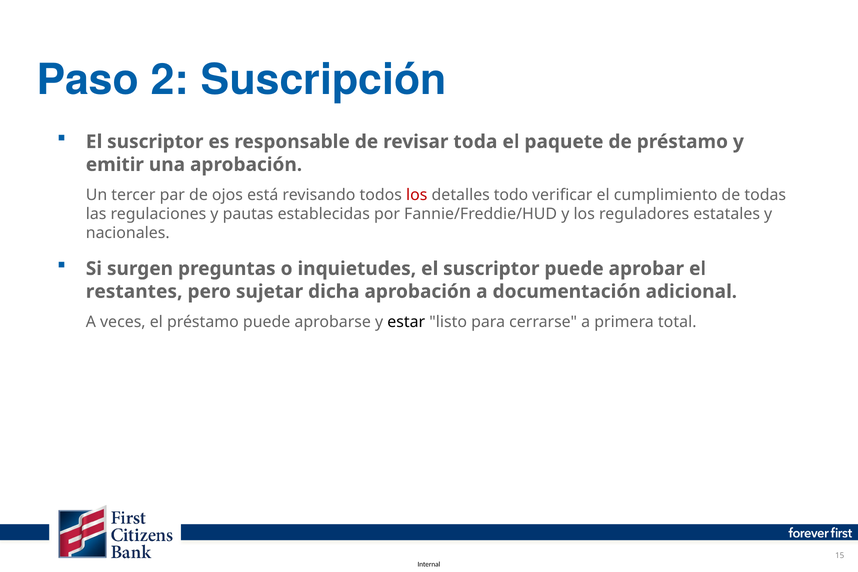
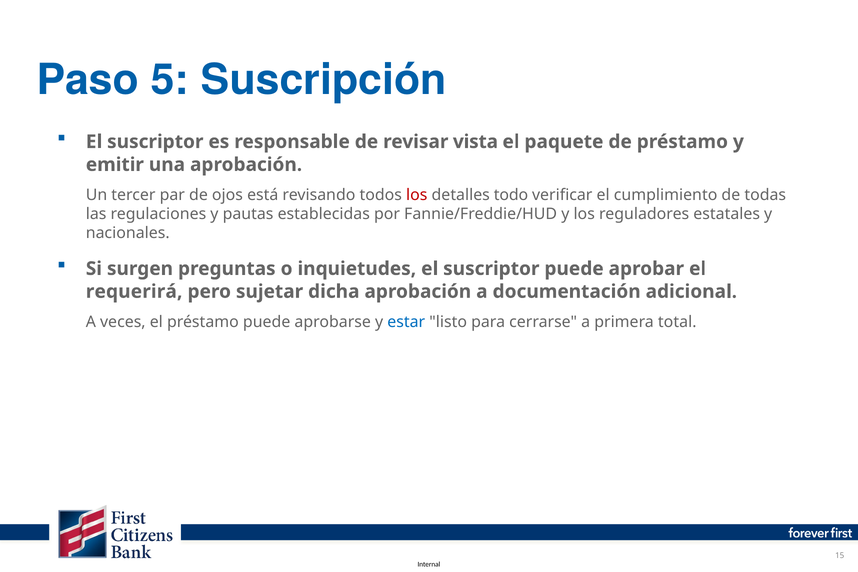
2: 2 -> 5 (170, 80)
toda: toda -> vista (475, 142)
restantes: restantes -> requerirá (134, 292)
estar colour: black -> blue (406, 322)
